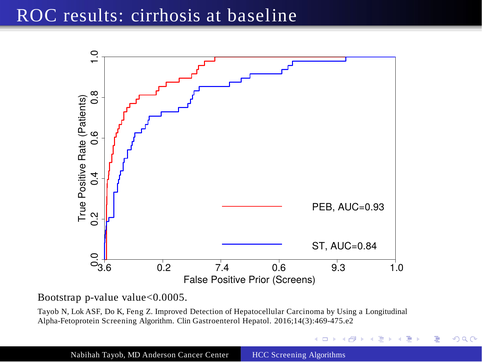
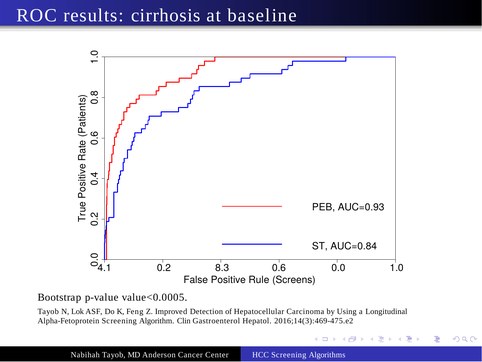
3.6: 3.6 -> 4.1 (104, 268)
7.4: 7.4 -> 8.3 (222, 268)
9.3: 9.3 -> 0.0 (338, 268)
Prior: Prior -> Rule (259, 280)
